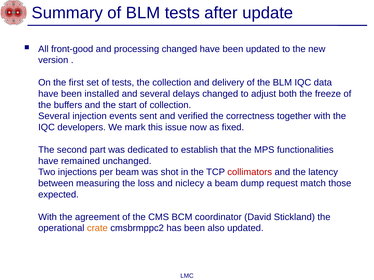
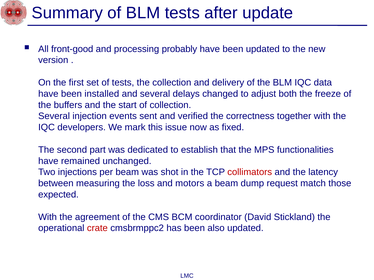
processing changed: changed -> probably (179, 49)
niclecy: niclecy -> motors (190, 184)
crate colour: orange -> red (97, 229)
